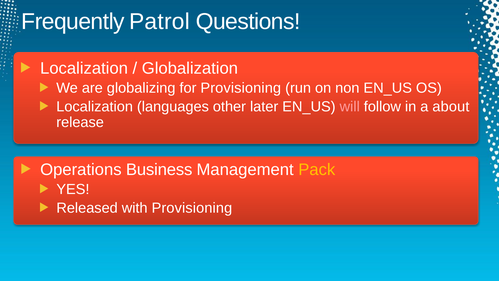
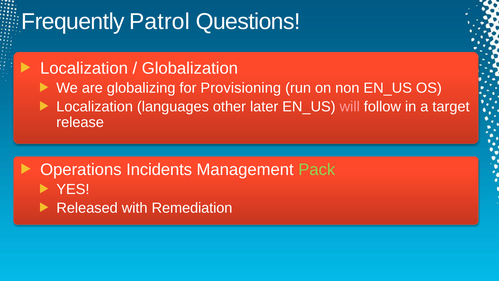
about: about -> target (451, 107)
Business: Business -> Incidents (159, 169)
Pack colour: yellow -> light green (317, 169)
with Provisioning: Provisioning -> Remediation (192, 208)
